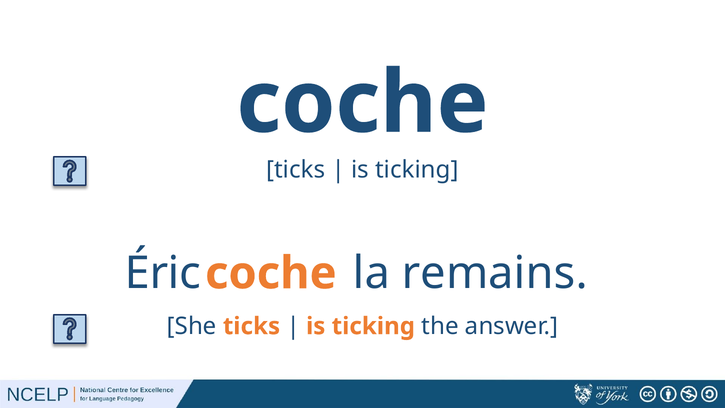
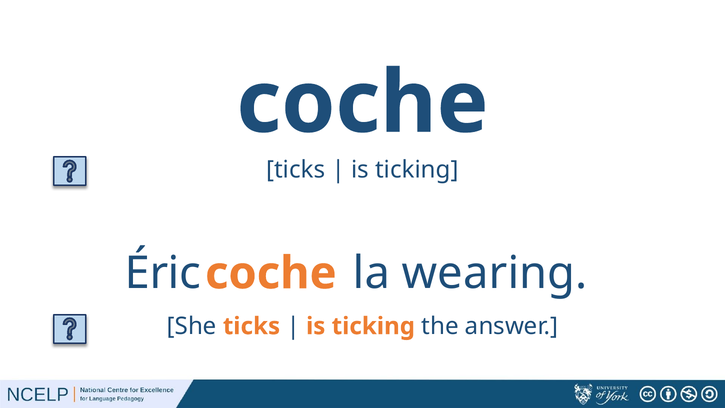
remains: remains -> wearing (495, 273)
